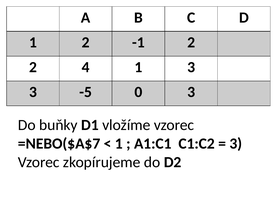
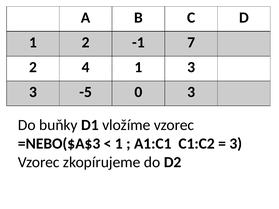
-1 2: 2 -> 7 (191, 42)
=NEBO($A$7: =NEBO($A$7 -> =NEBO($A$3 (59, 144)
